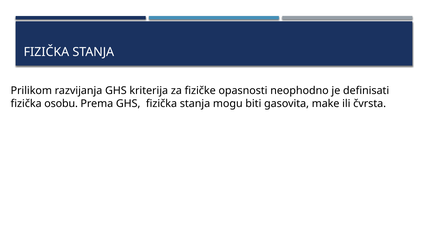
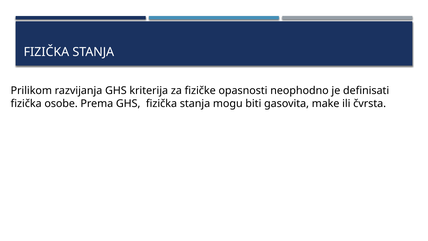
osobu: osobu -> osobe (61, 103)
